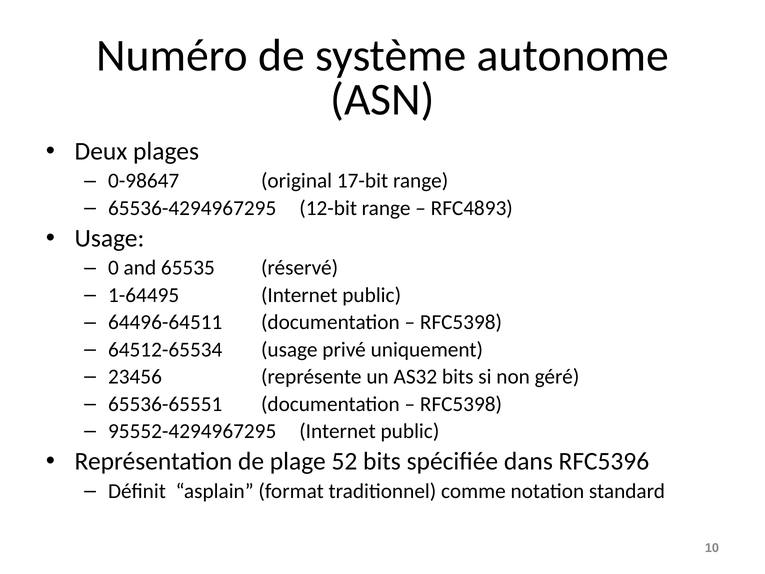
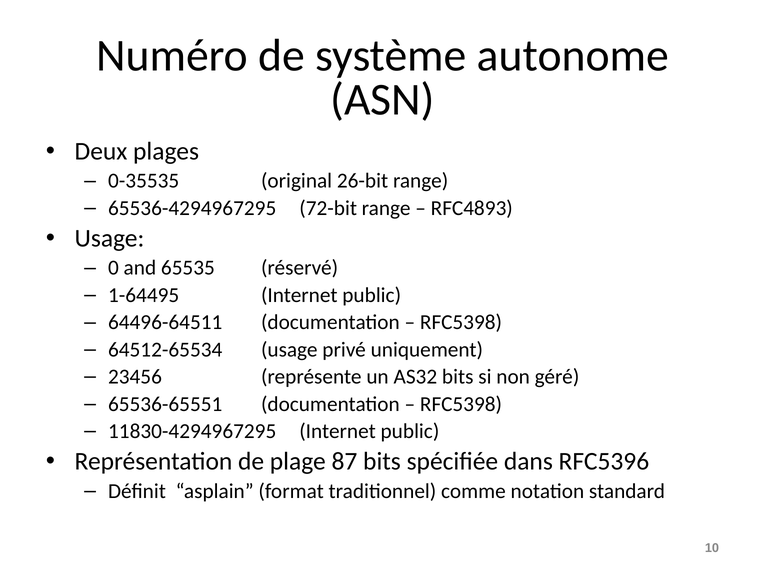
0-98647: 0-98647 -> 0-35535 (144, 181)
17-bit: 17-bit -> 26-bit (363, 181)
12-bit: 12-bit -> 72-bit (328, 208)
95552-4294967295: 95552-4294967295 -> 11830-4294967295 (192, 431)
52: 52 -> 87 (344, 461)
